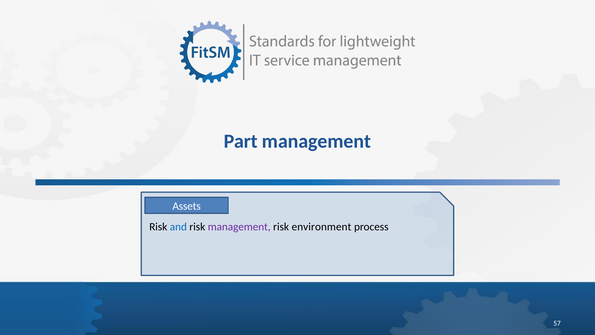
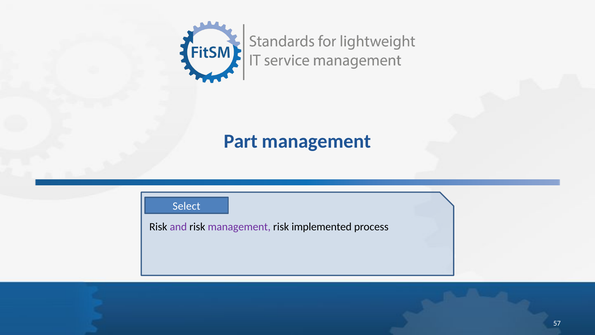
Assets: Assets -> Select (186, 206)
and colour: blue -> purple (178, 227)
environment: environment -> implemented (322, 227)
